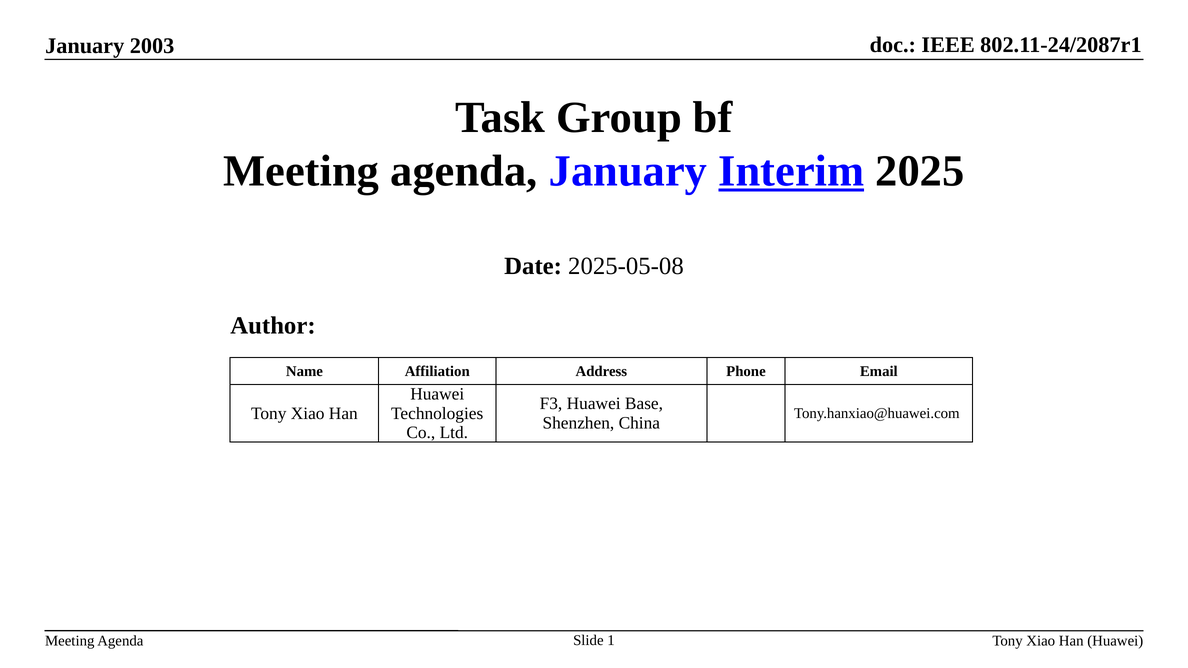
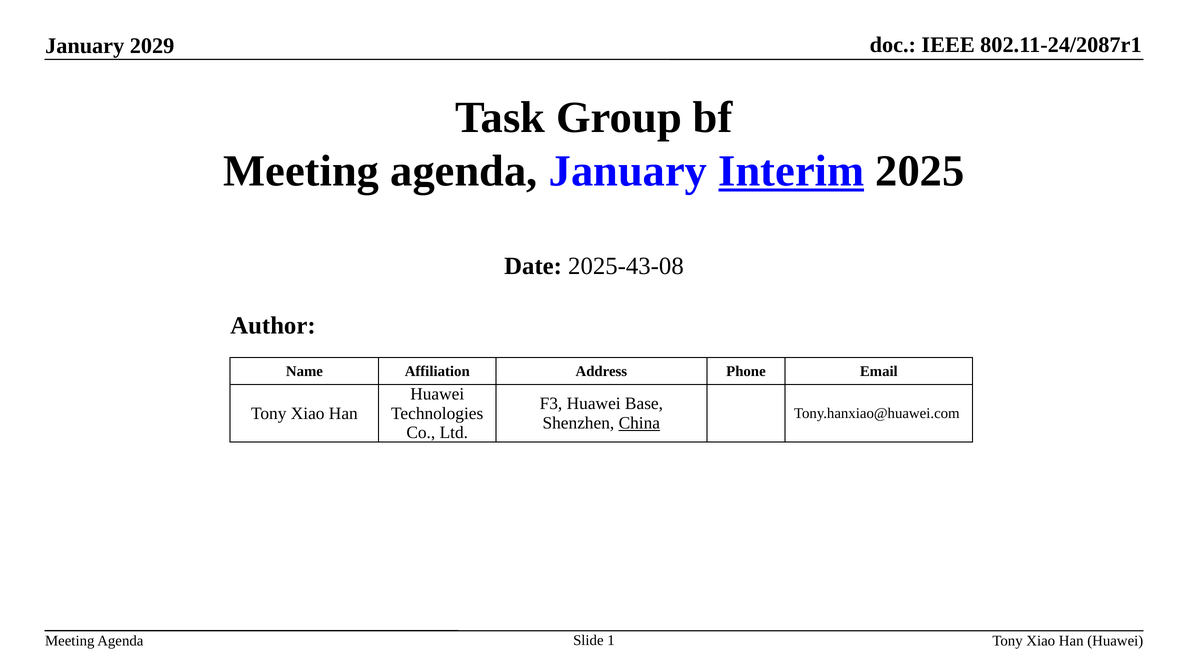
2003: 2003 -> 2029 (152, 46)
2025-05-08: 2025-05-08 -> 2025-43-08 (626, 266)
China underline: none -> present (639, 423)
